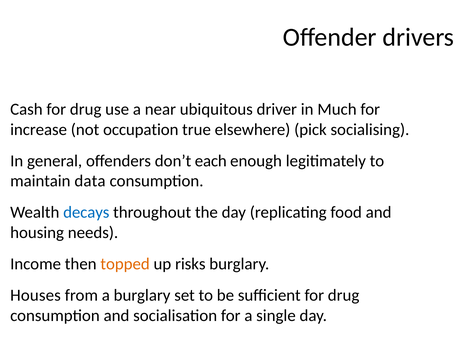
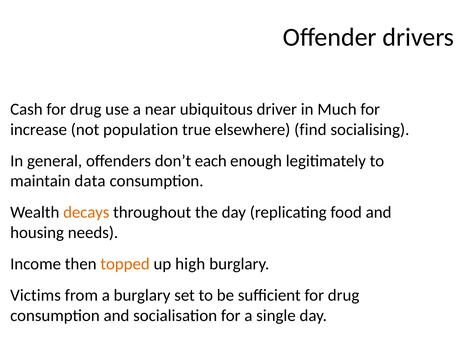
occupation: occupation -> population (141, 130)
pick: pick -> find (310, 130)
decays colour: blue -> orange (86, 213)
risks: risks -> high (190, 264)
Houses: Houses -> Victims (36, 296)
